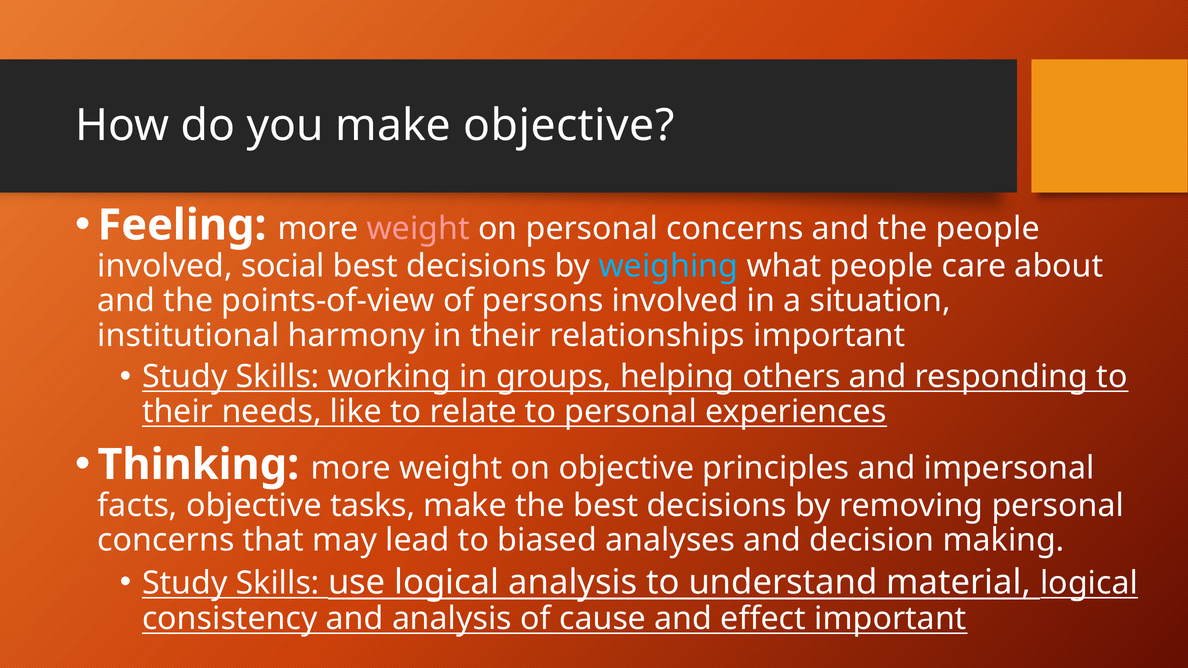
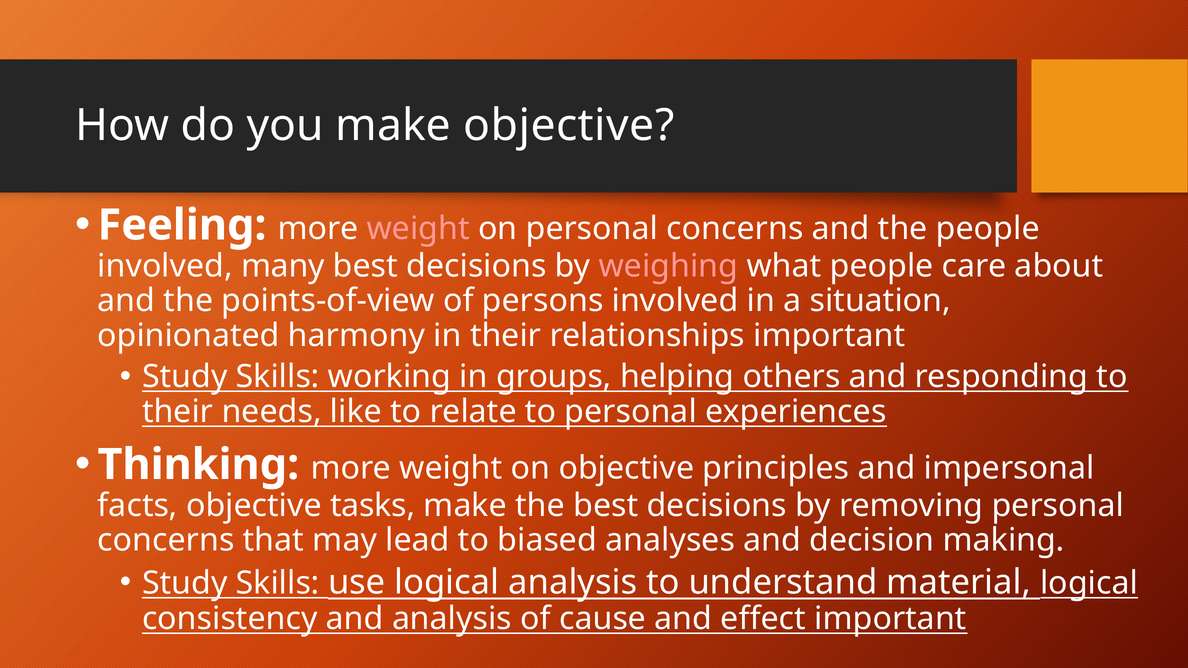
social: social -> many (283, 266)
weighing colour: light blue -> pink (668, 266)
institutional: institutional -> opinionated (189, 336)
